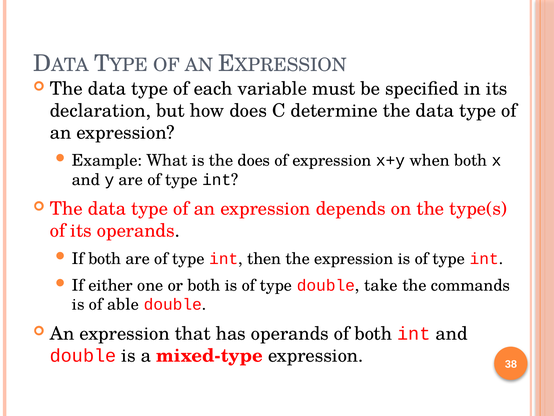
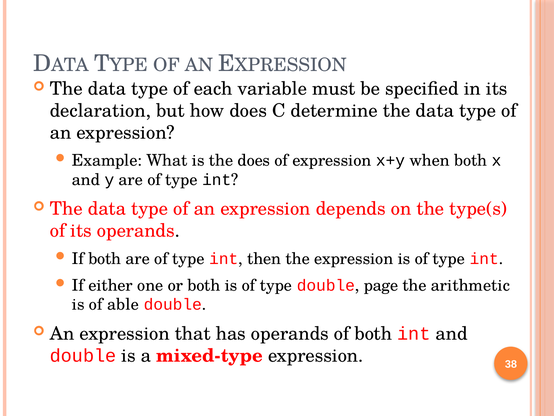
take: take -> page (381, 285)
commands: commands -> arithmetic (470, 285)
